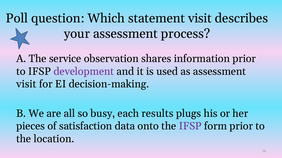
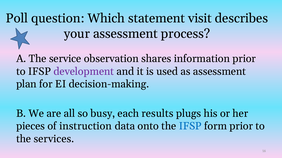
visit: visit -> plan (26, 84)
satisfaction: satisfaction -> instruction (86, 127)
IFSP colour: purple -> blue (190, 127)
location: location -> services (54, 139)
